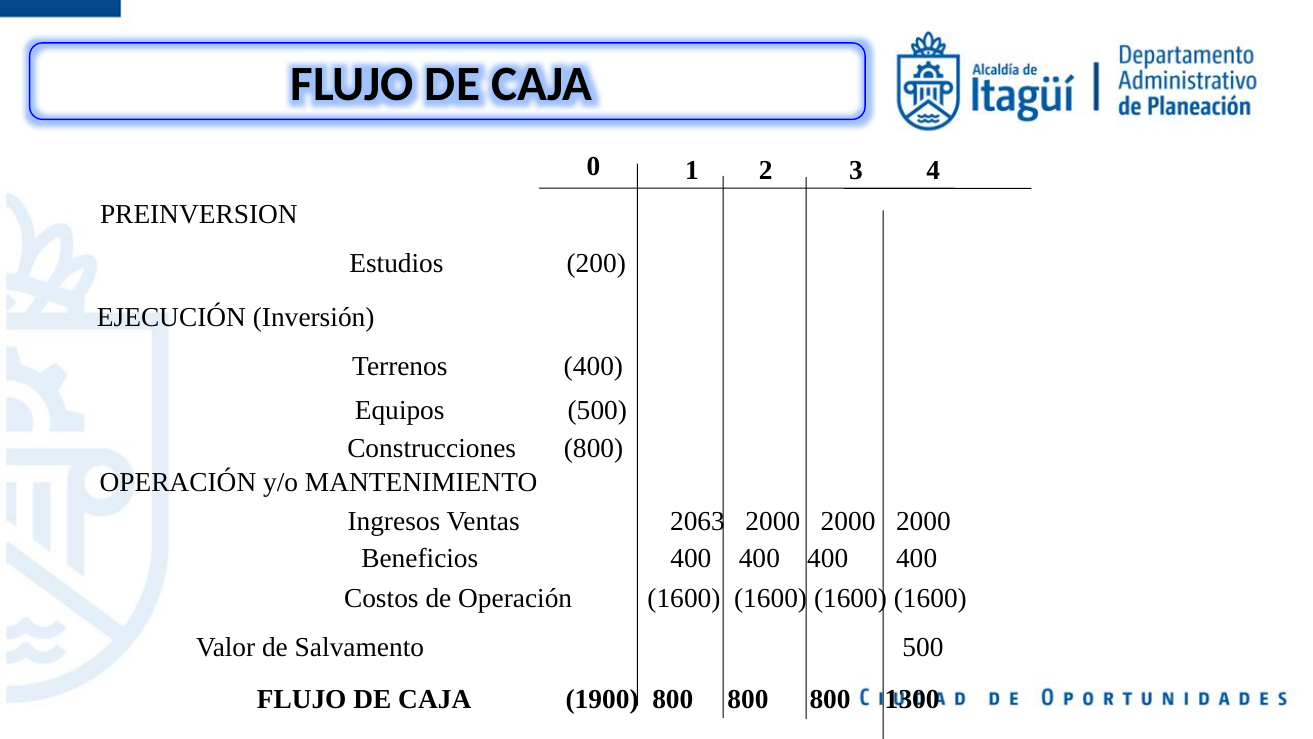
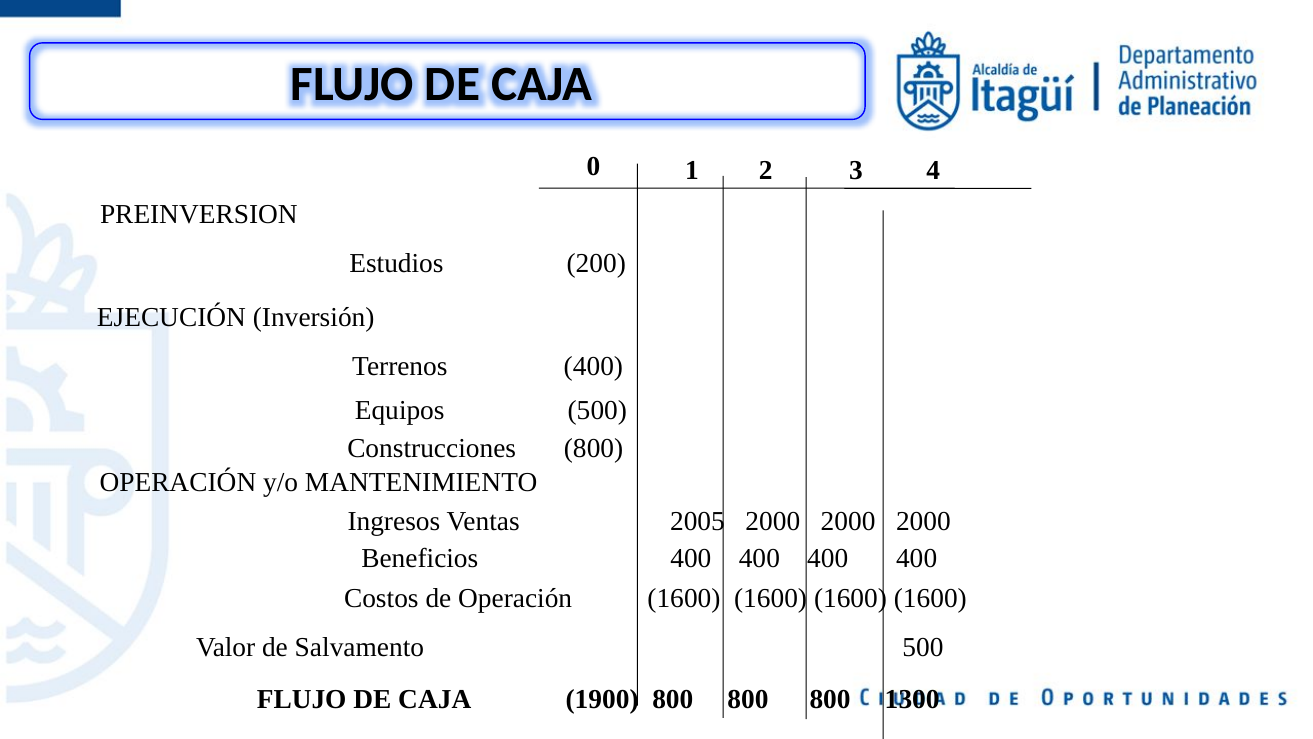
2063: 2063 -> 2005 (697, 521)
